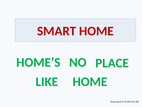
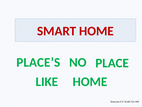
HOME’S: HOME’S -> PLACE’S (38, 62)
